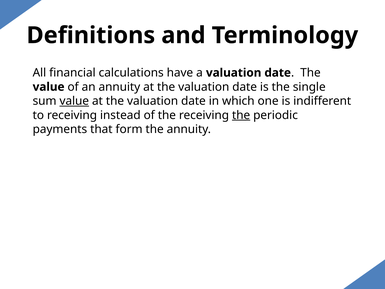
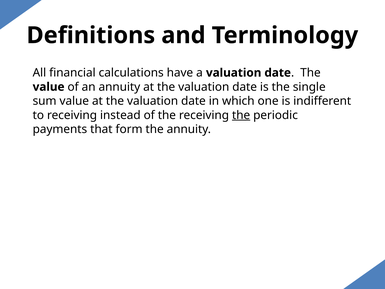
value underline: present -> none (74, 101)
